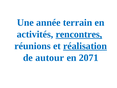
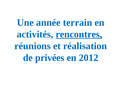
réalisation underline: present -> none (85, 46)
autour: autour -> privées (50, 58)
2071: 2071 -> 2012 (89, 58)
